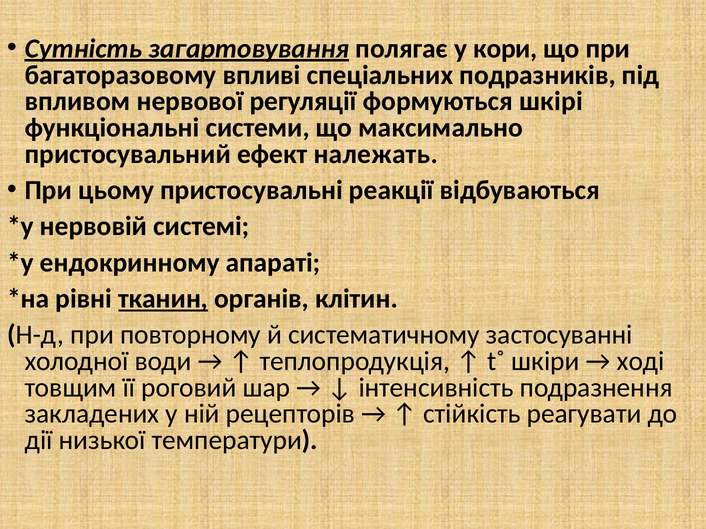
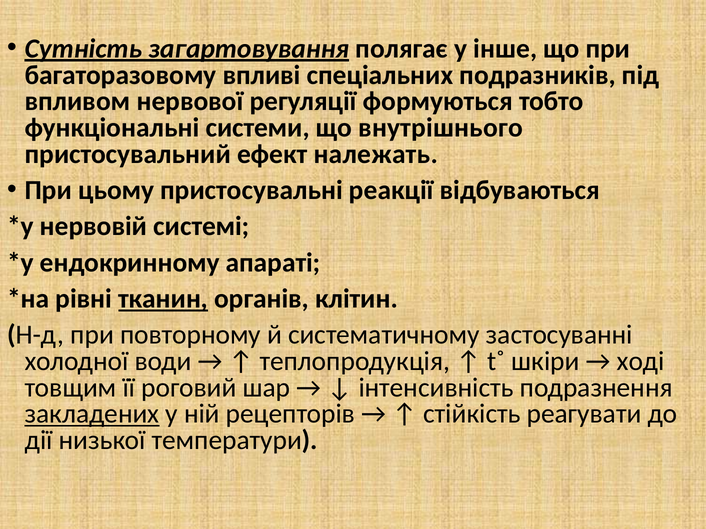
кори: кори -> інше (505, 49)
шкірі: шкірі -> тобто (551, 101)
максимально: максимально -> внутрішнього (441, 128)
закладених underline: none -> present (92, 414)
